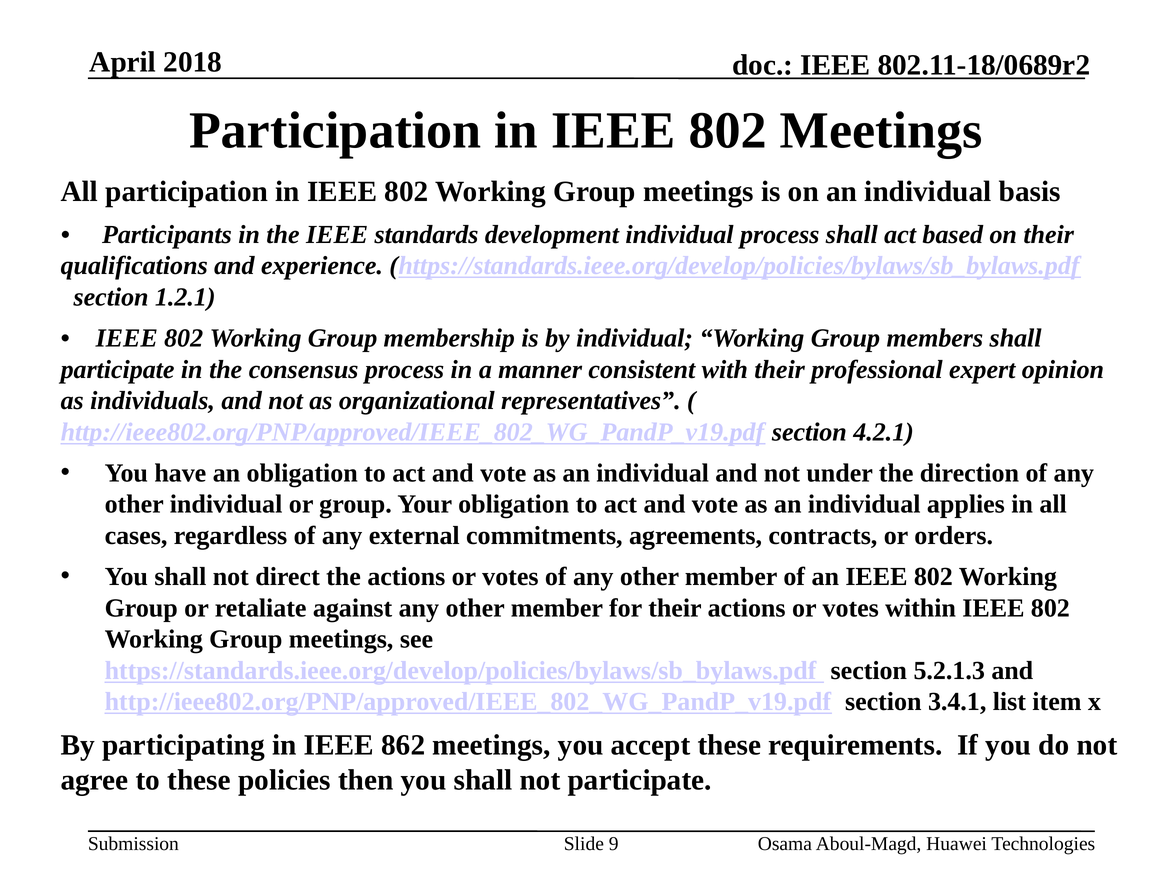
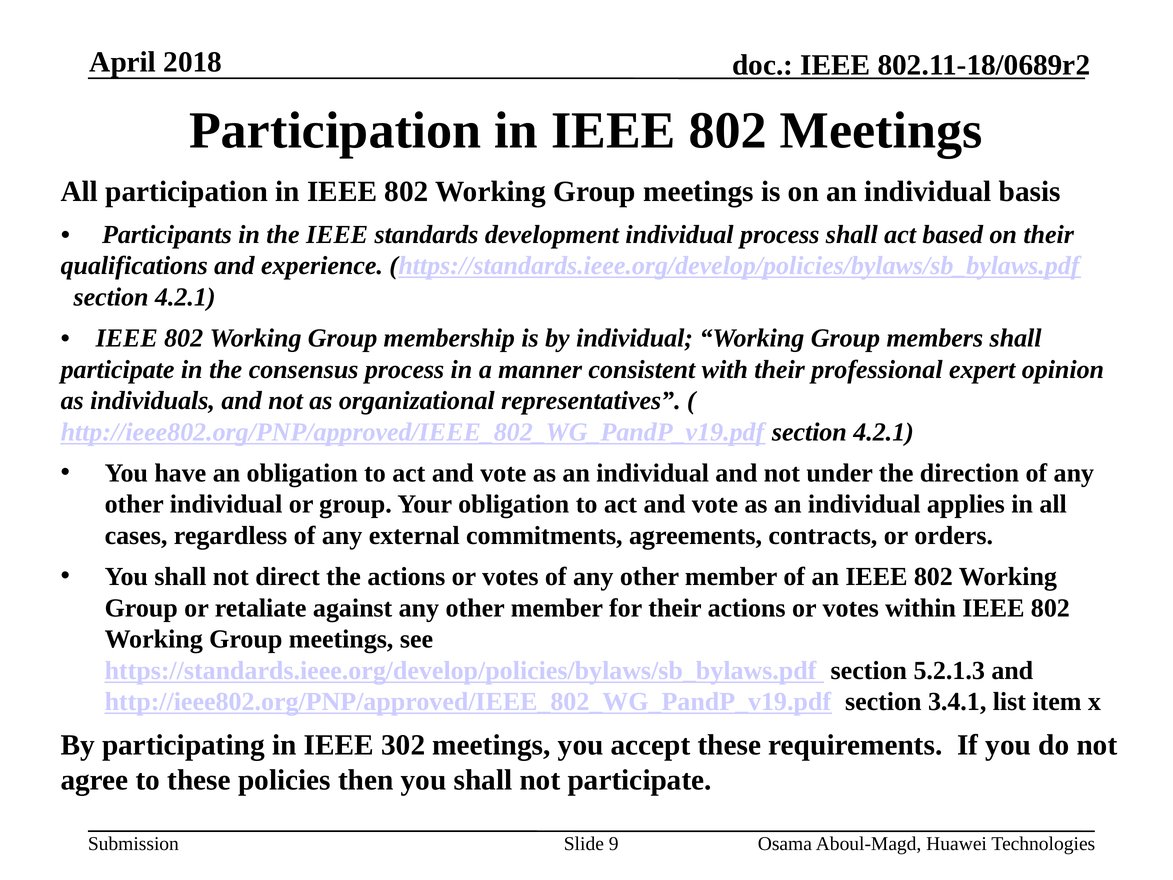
1.2.1: 1.2.1 -> 4.2.1 (185, 297)
862: 862 -> 302 (403, 745)
